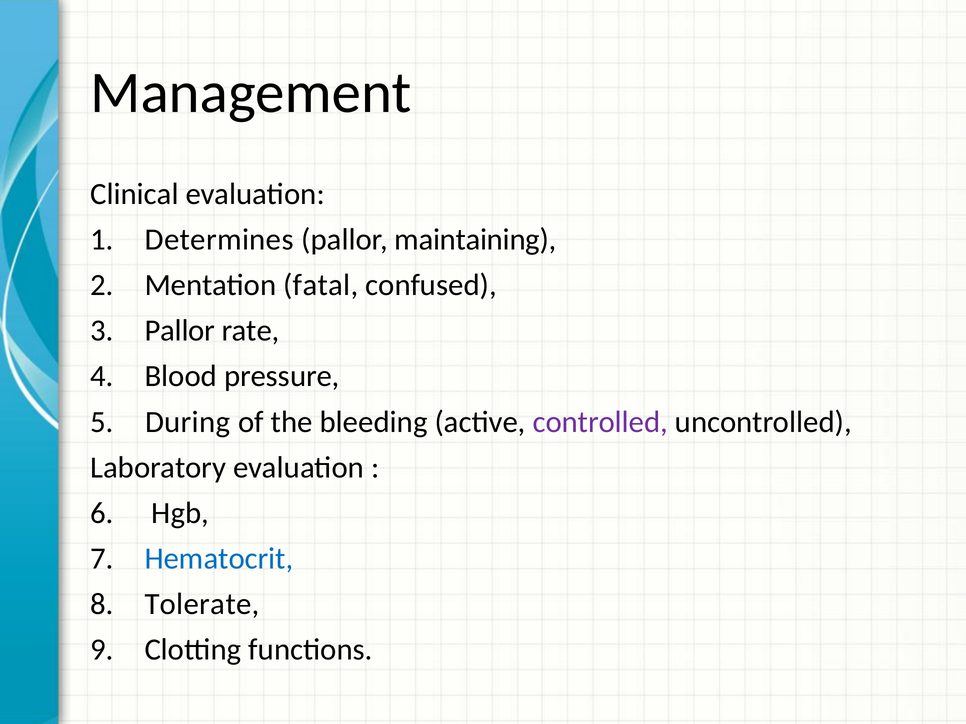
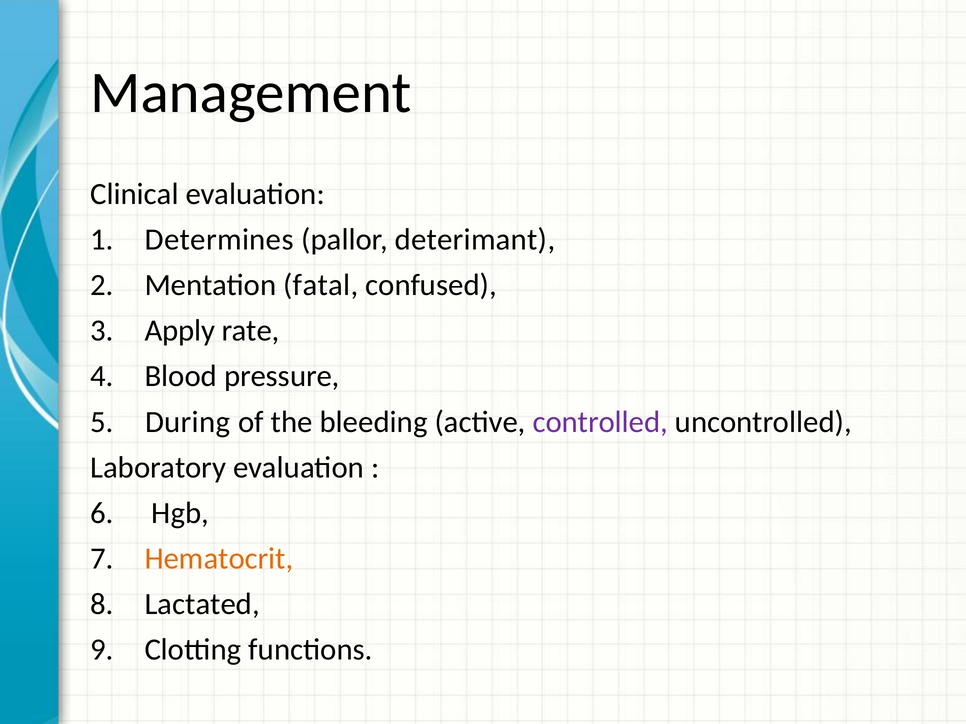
maintaining: maintaining -> deterimant (475, 240)
Pallor: Pallor -> Apply (180, 331)
Hematocrit colour: blue -> orange (219, 559)
Tolerate: Tolerate -> Lactated (202, 605)
